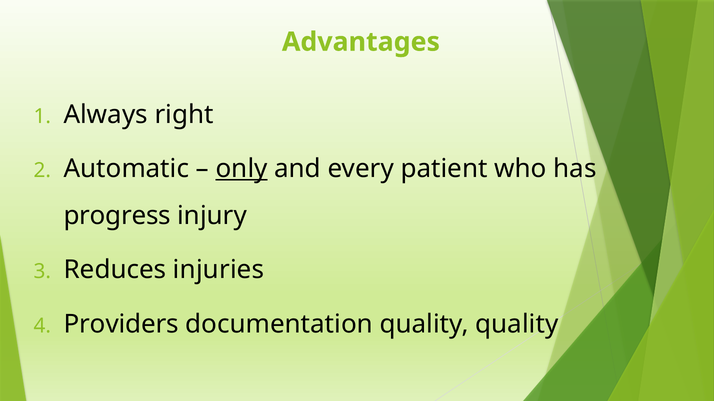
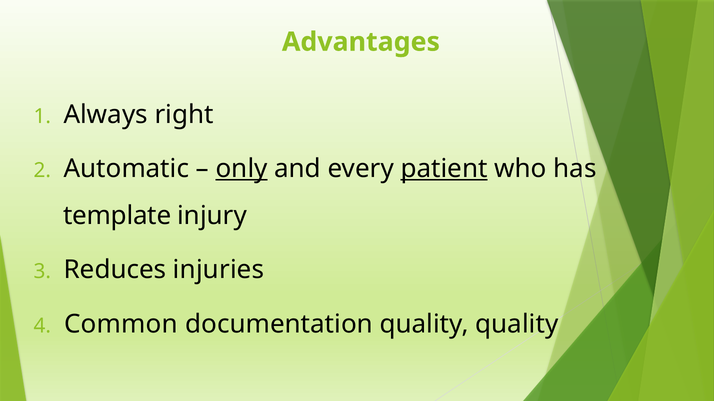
patient underline: none -> present (444, 169)
progress: progress -> template (117, 216)
Providers: Providers -> Common (121, 324)
